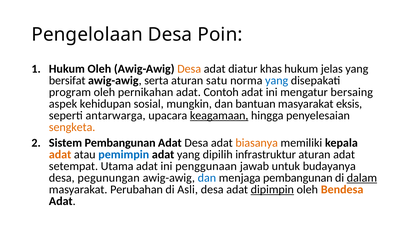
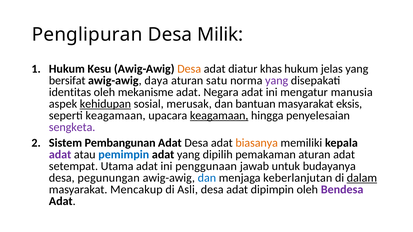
Pengelolaan: Pengelolaan -> Penglipuran (87, 35)
Poin: Poin -> Milik (220, 35)
Hukum Oleh: Oleh -> Kesu (99, 69)
serta: serta -> daya (156, 81)
yang colour: blue -> purple (277, 81)
program: program -> identitas (70, 92)
pernikahan: pernikahan -> mekanisme (146, 92)
Contoh: Contoh -> Negara (221, 92)
bersaing: bersaing -> manusia (352, 92)
kehidupan underline: none -> present (105, 104)
mungkin: mungkin -> merusak (189, 104)
seperti antarwarga: antarwarga -> keagamaan (116, 116)
sengketa colour: orange -> purple (72, 127)
adat colour: orange -> purple (60, 155)
infrastruktur: infrastruktur -> pemakaman (266, 155)
menjaga pembangunan: pembangunan -> keberlanjutan (298, 178)
Perubahan: Perubahan -> Mencakup (136, 190)
dipimpin underline: present -> none (272, 190)
Bendesa colour: orange -> purple (342, 190)
